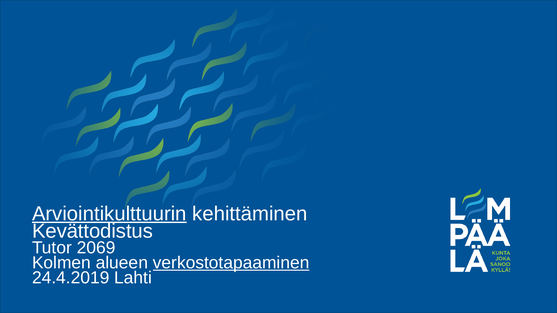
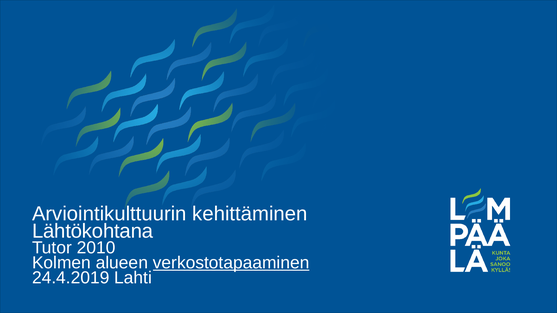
Arviointikulttuurin underline: present -> none (109, 214)
Kevättodistus: Kevättodistus -> Lähtökohtana (93, 231)
2069: 2069 -> 2010 (96, 248)
